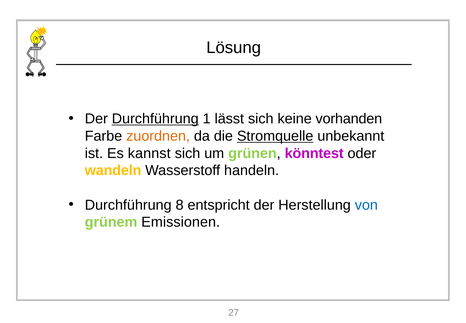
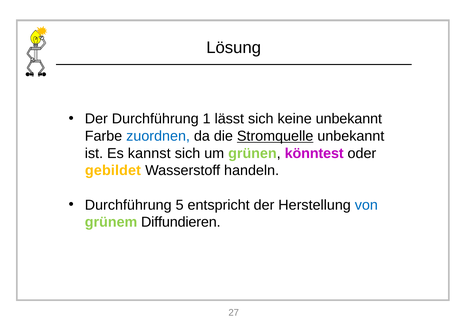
Durchführung underline: present -> none (155, 119)
keine vorhanden: vorhanden -> unbekannt (349, 119)
zuordnen colour: orange -> blue (158, 136)
wandeln: wandeln -> gebildet (113, 170)
8: 8 -> 5 (180, 205)
Emissionen: Emissionen -> Diffundieren (181, 222)
